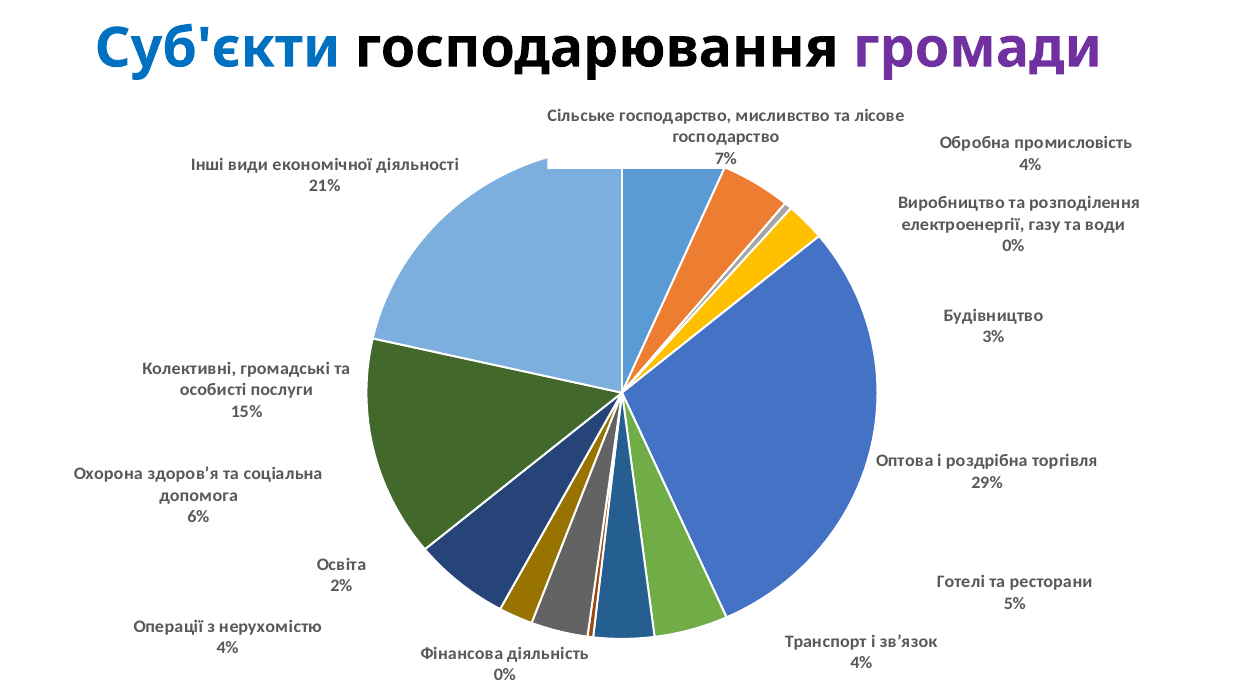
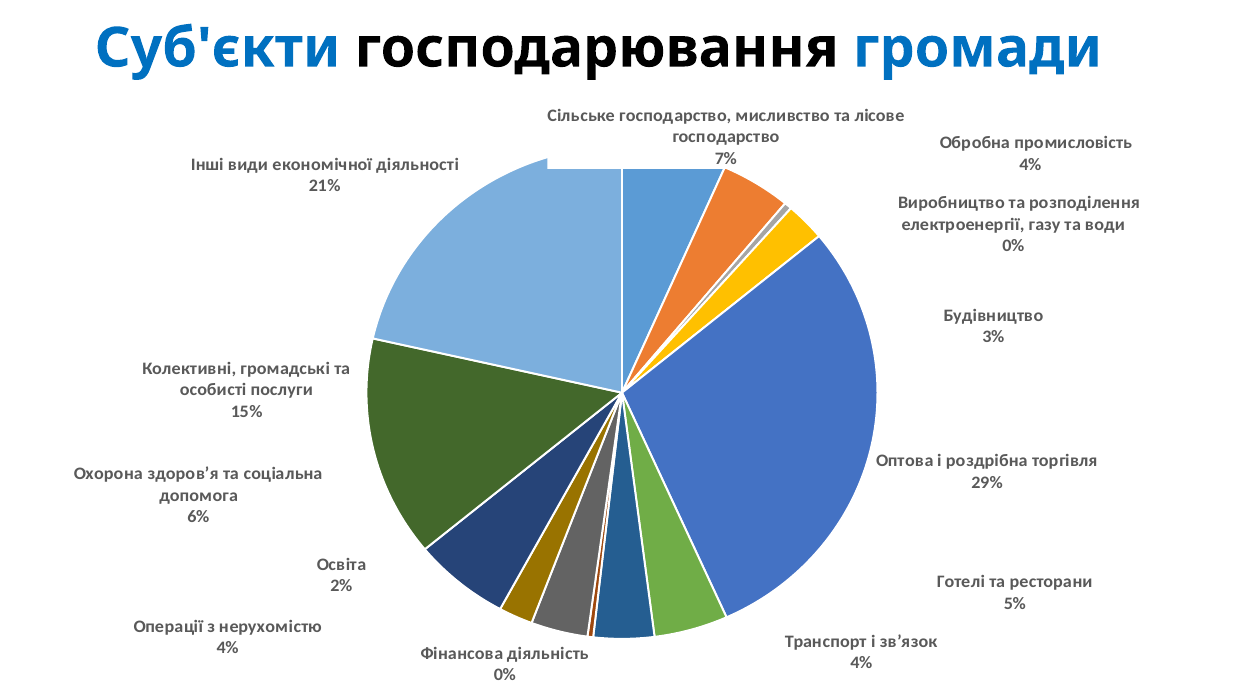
громади colour: purple -> blue (977, 48)
